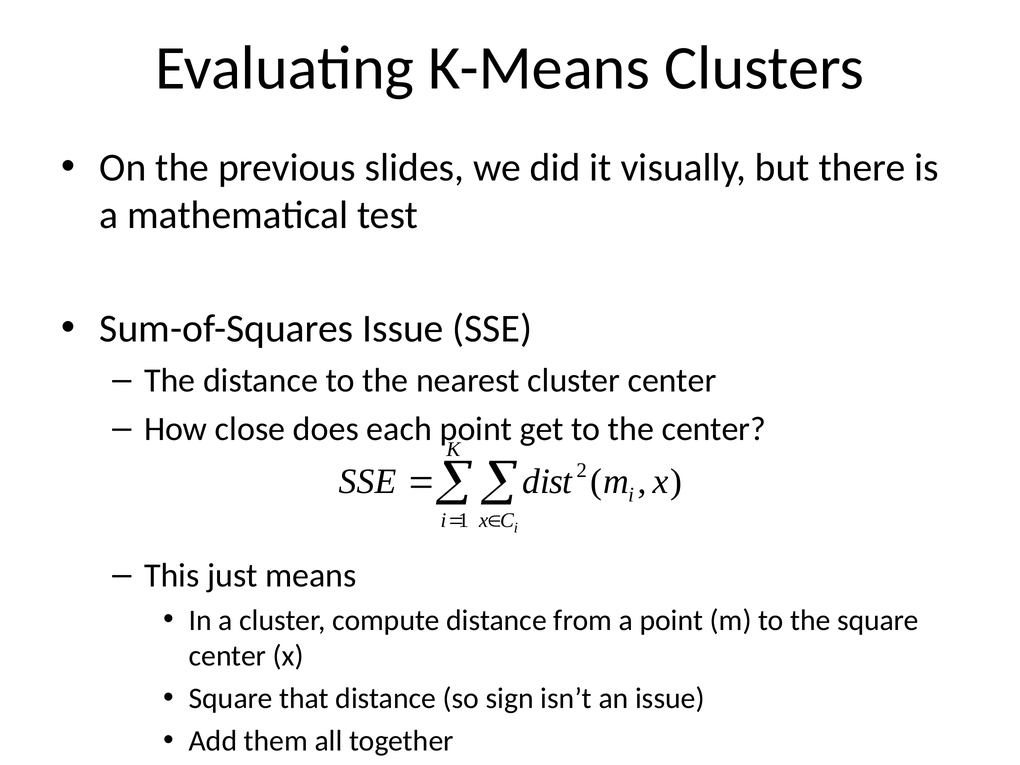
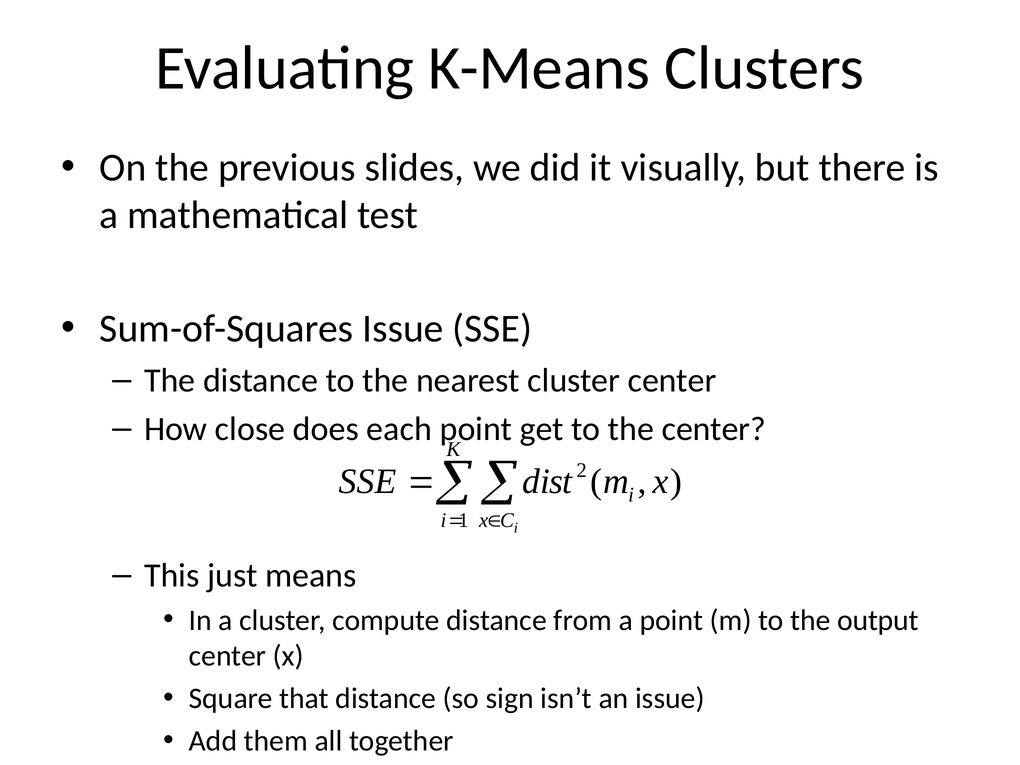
the square: square -> output (878, 620)
